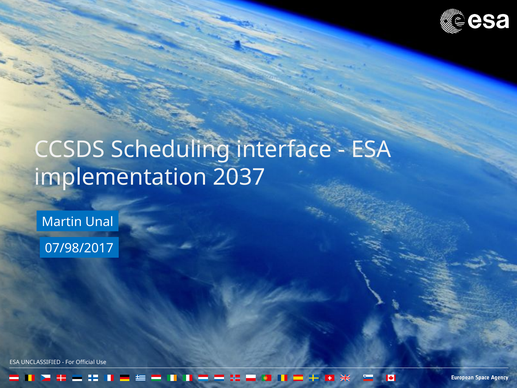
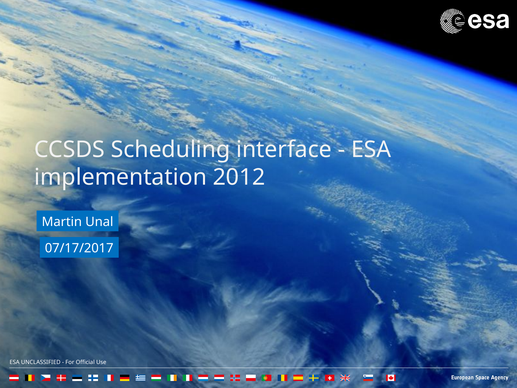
2037: 2037 -> 2012 (239, 177)
07/98/2017: 07/98/2017 -> 07/17/2017 (79, 248)
